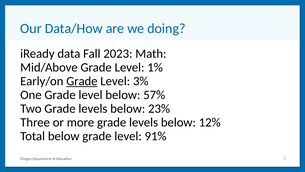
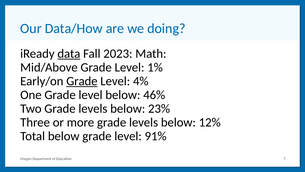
data underline: none -> present (69, 54)
3%: 3% -> 4% (141, 81)
57%: 57% -> 46% (154, 95)
